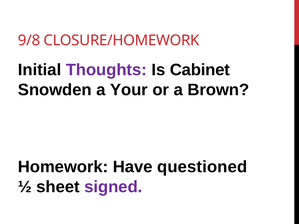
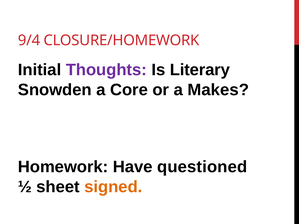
9/8: 9/8 -> 9/4 (29, 40)
Cabinet: Cabinet -> Literary (200, 70)
Your: Your -> Core (129, 90)
Brown: Brown -> Makes (218, 90)
signed colour: purple -> orange (113, 187)
